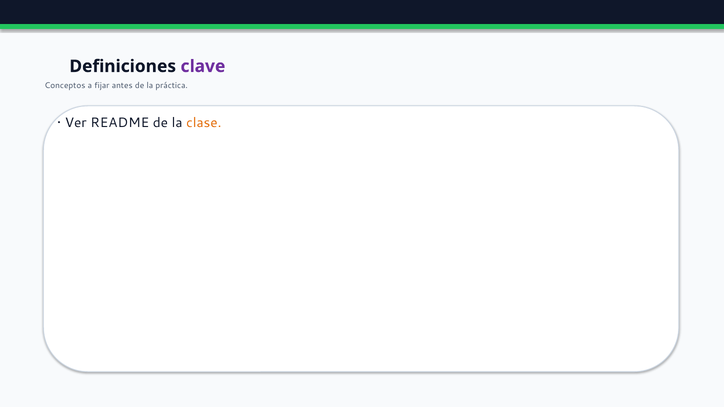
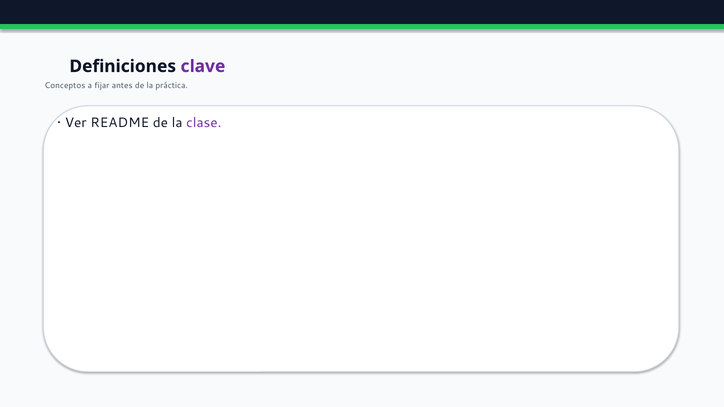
clase colour: orange -> purple (204, 123)
